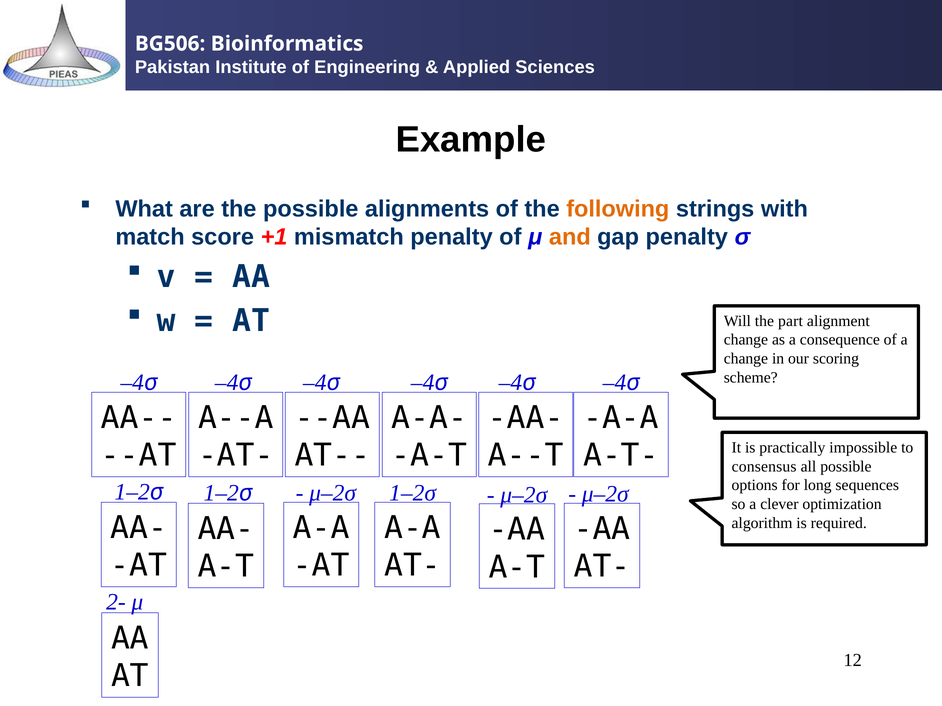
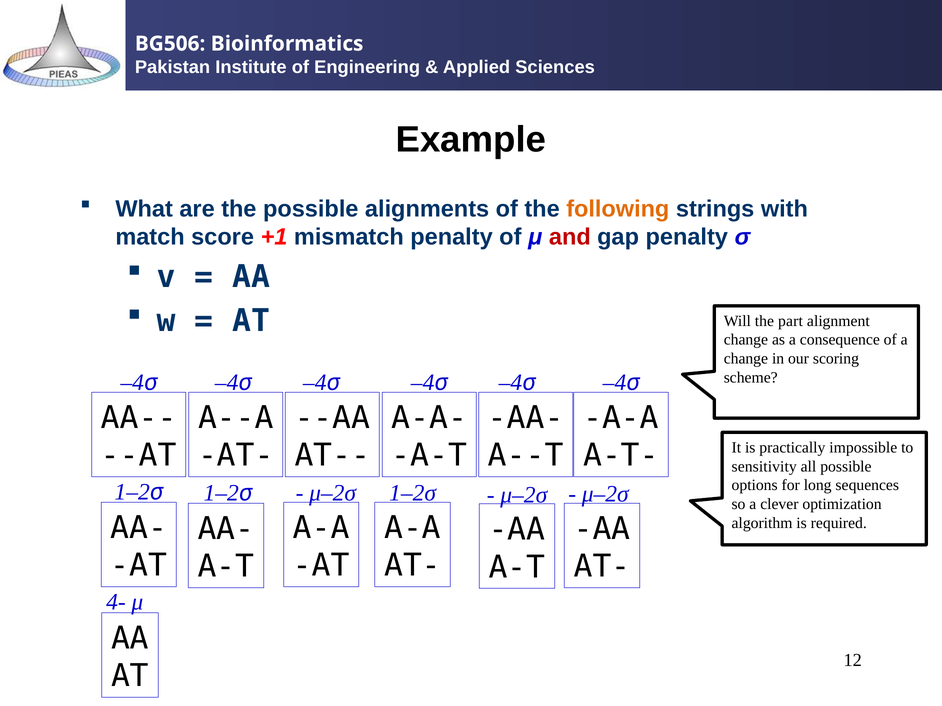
and colour: orange -> red (570, 237)
consensus: consensus -> sensitivity (764, 467)
2-: 2- -> 4- (116, 602)
